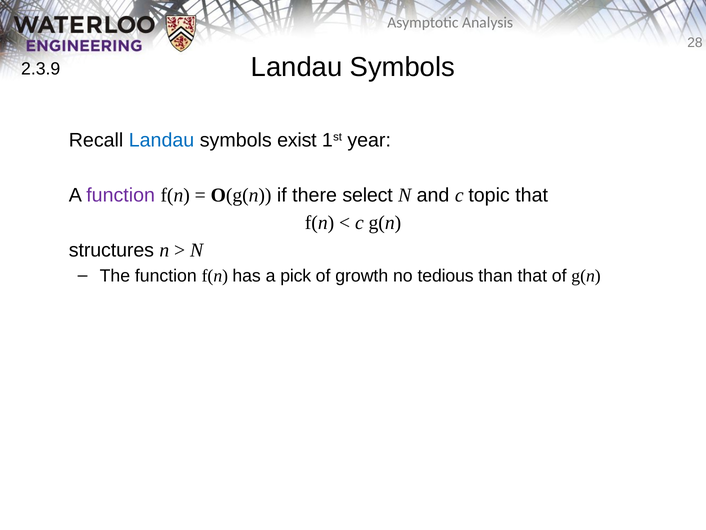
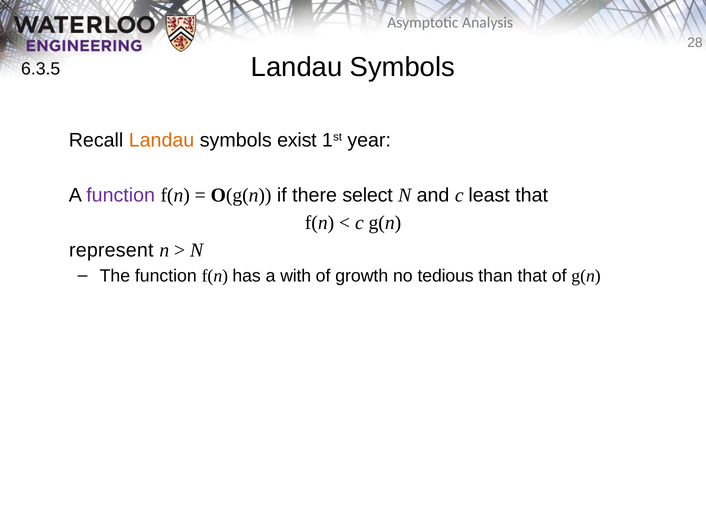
2.3.9: 2.3.9 -> 6.3.5 (41, 69)
Landau colour: blue -> orange (162, 140)
topic: topic -> least (489, 195)
structures: structures -> represent (111, 250)
pick: pick -> with (296, 276)
